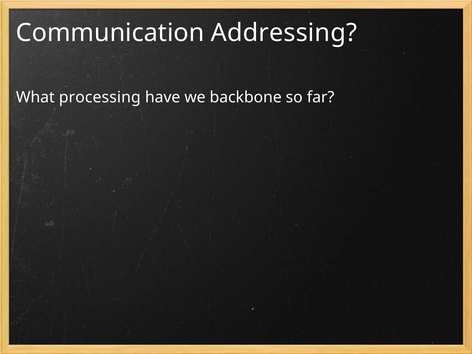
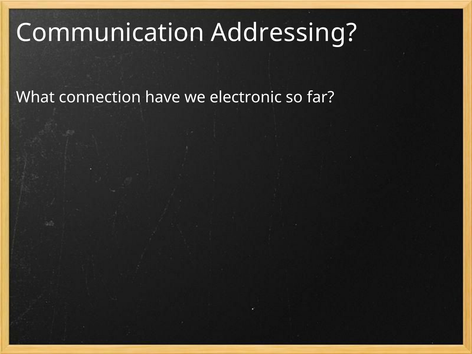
processing: processing -> connection (100, 97)
backbone: backbone -> electronic (246, 97)
